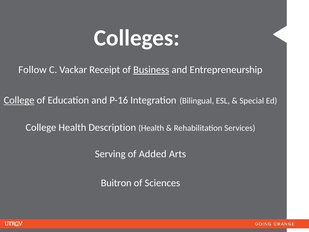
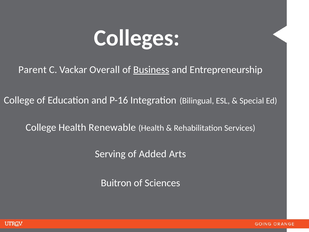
Follow: Follow -> Parent (33, 70)
Receipt: Receipt -> Overall (105, 70)
College underline: present -> none (19, 100)
Description: Description -> Renewable (112, 127)
